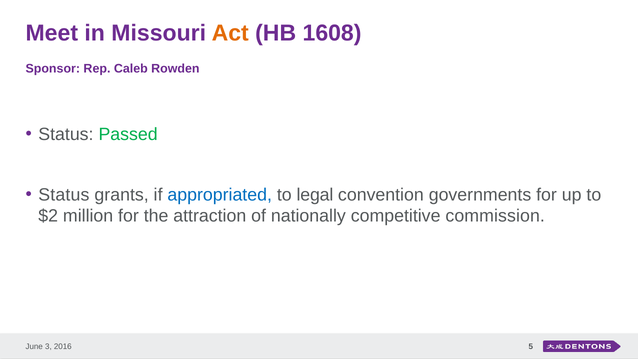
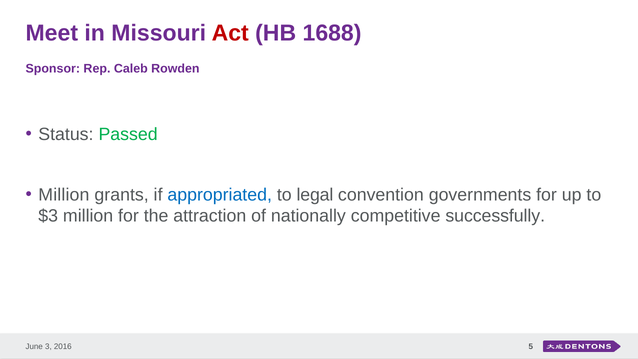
Act colour: orange -> red (230, 33)
1608: 1608 -> 1688 (332, 33)
Status: Status -> Million (64, 195)
$2: $2 -> $3 (48, 216)
commission: commission -> successfully (495, 216)
